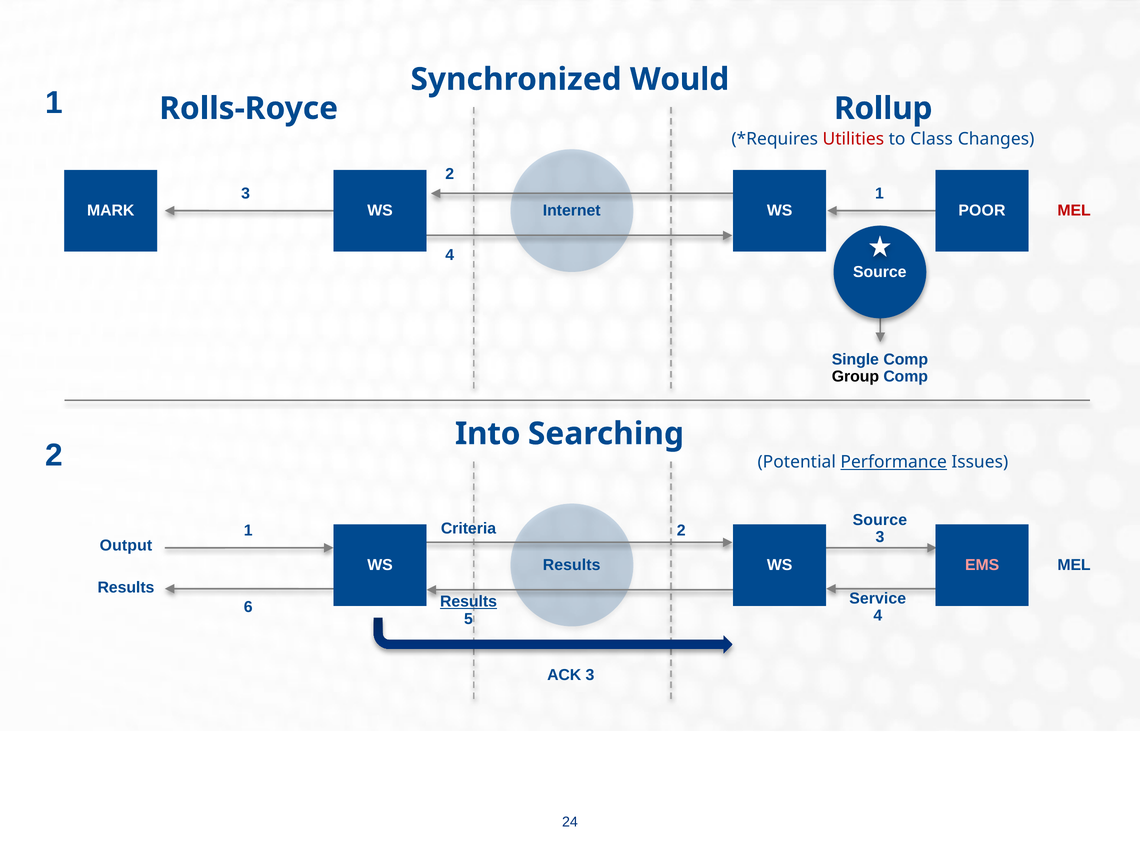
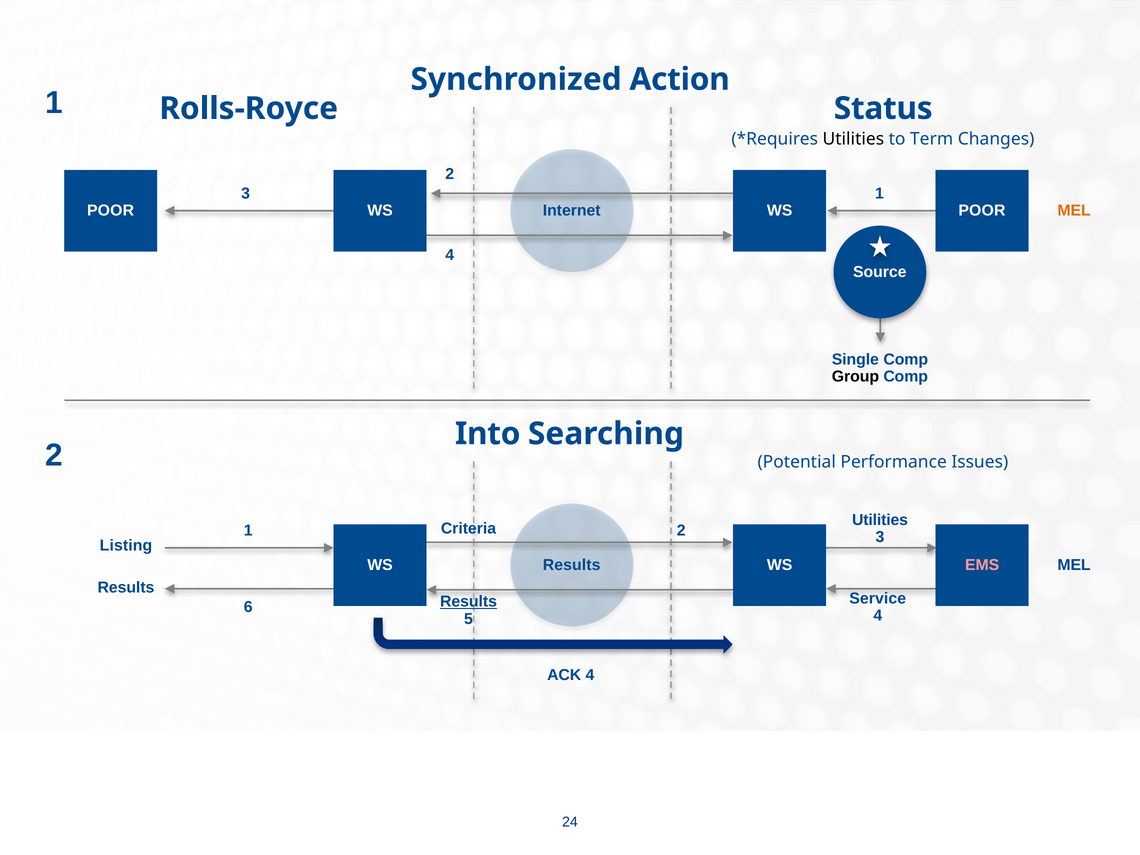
Would: Would -> Action (680, 79)
Rollup: Rollup -> Status (883, 108)
Utilities colour: red -> black (853, 139)
Class: Class -> Term (932, 139)
MARK: MARK -> POOR (111, 211)
MEL colour: red -> orange (1074, 211)
Performance underline: present -> none (894, 462)
Source: Source -> Utilities (880, 520)
Output: Output -> Listing (126, 546)
ACK 3: 3 -> 4 (590, 675)
